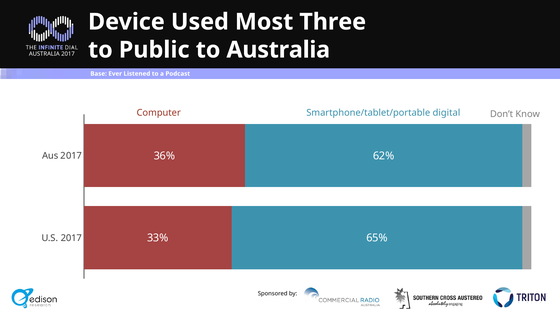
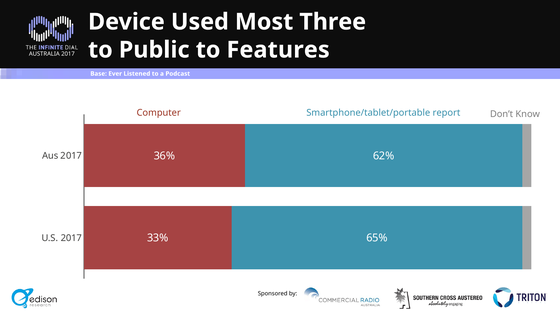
to Australia: Australia -> Features (278, 50)
digital: digital -> report (446, 113)
